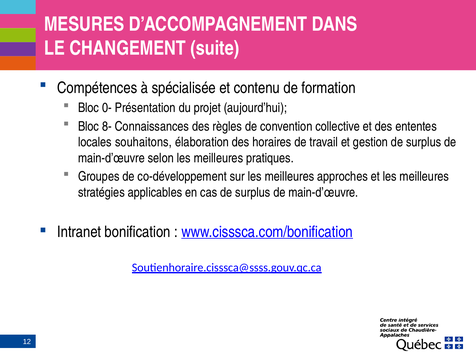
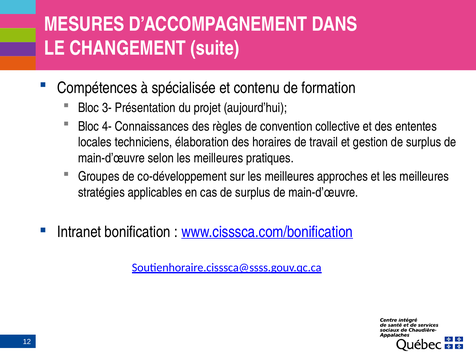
0-: 0- -> 3- (107, 108)
8-: 8- -> 4- (107, 126)
souhaitons: souhaitons -> techniciens (143, 142)
